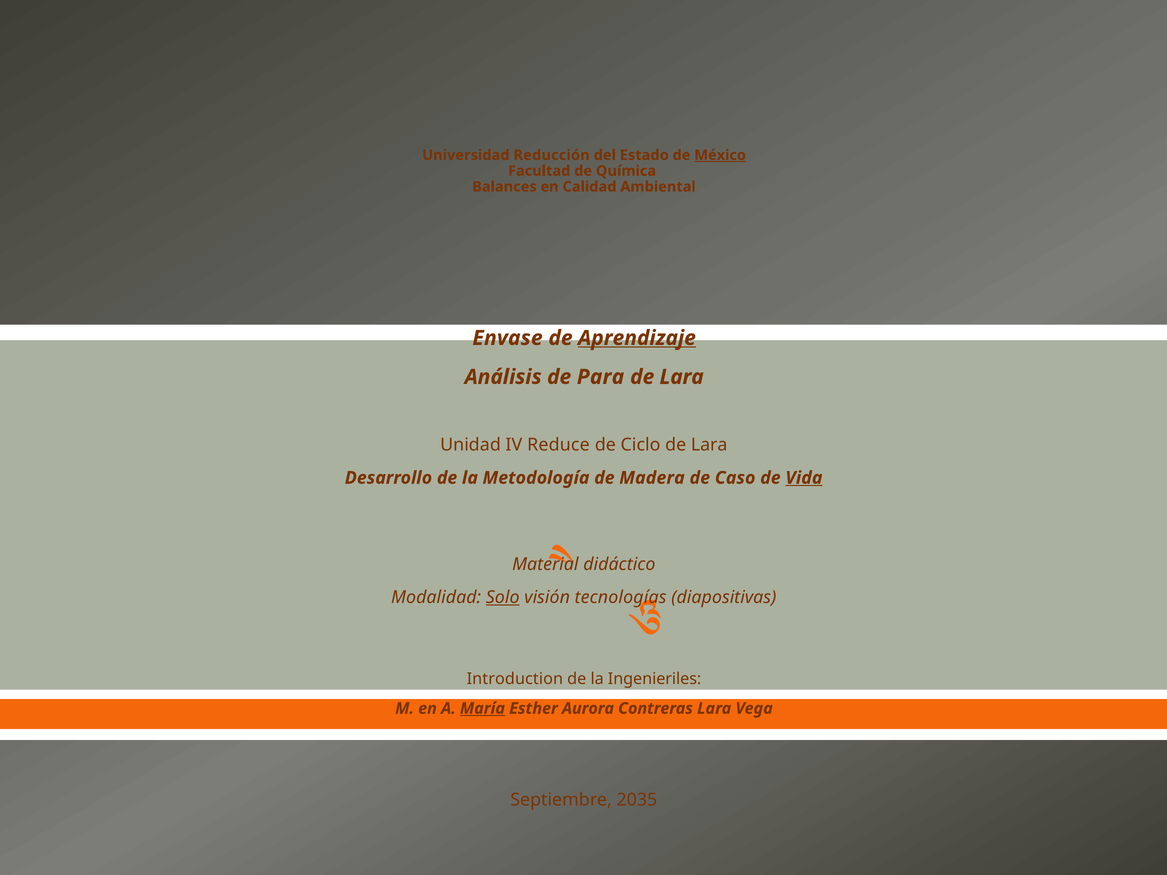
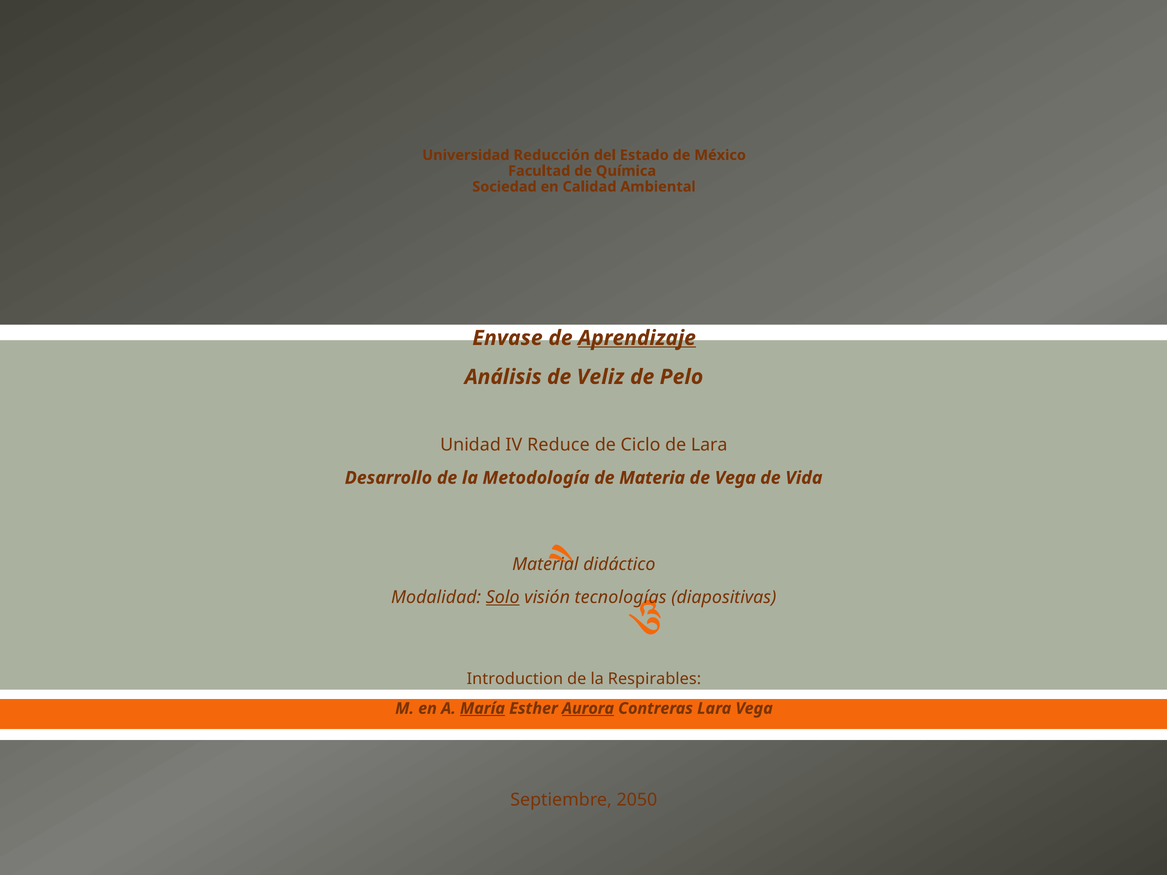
México underline: present -> none (720, 155)
Balances: Balances -> Sociedad (504, 187)
Para: Para -> Veliz (600, 377)
Lara: Lara -> Pelo (681, 377)
Madera: Madera -> Materia (652, 478)
de Caso: Caso -> Vega (735, 478)
Vida underline: present -> none (804, 478)
Ingenieriles: Ingenieriles -> Respirables (654, 679)
Aurora underline: none -> present (588, 709)
2035: 2035 -> 2050 (637, 800)
